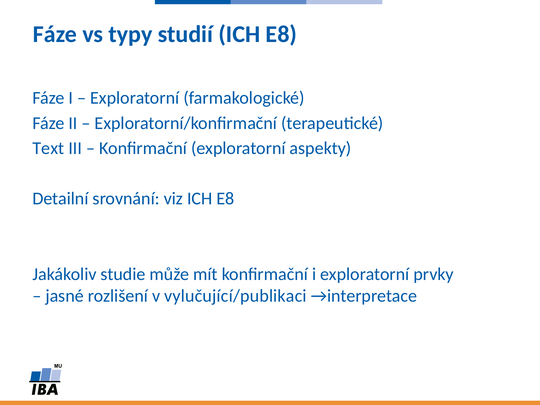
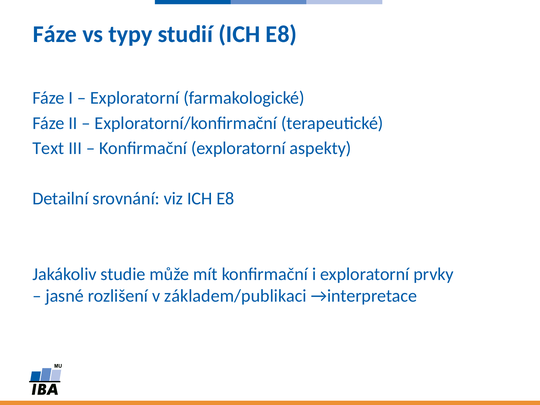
vylučující/publikaci: vylučující/publikaci -> základem/publikaci (236, 296)
